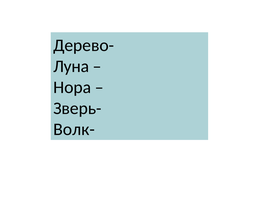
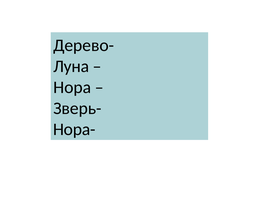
Волк-: Волк- -> Нора- (74, 130)
